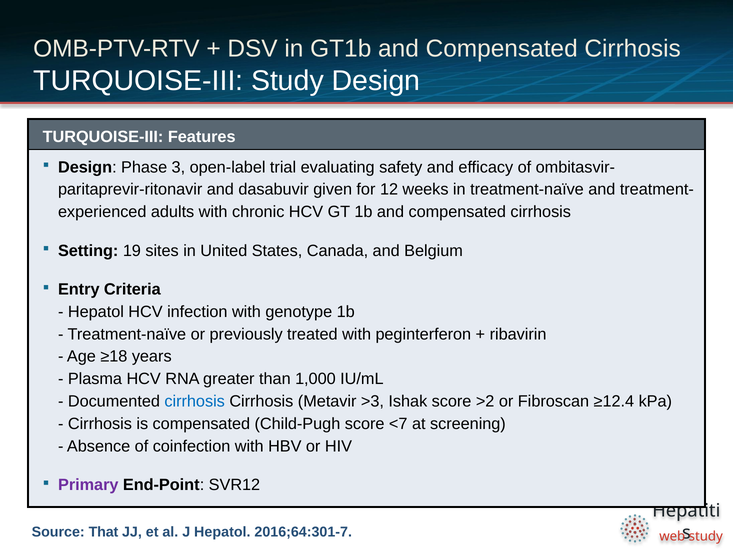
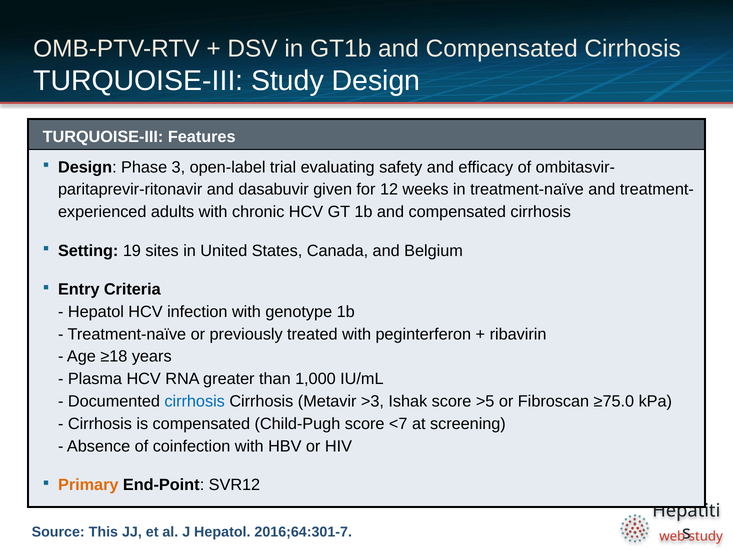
>2: >2 -> >5 (485, 401)
≥12.4: ≥12.4 -> ≥75.0 (614, 401)
Primary colour: purple -> orange (88, 485)
That: That -> This (103, 532)
